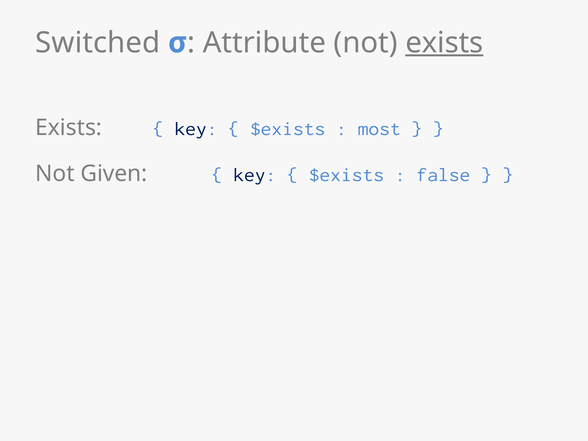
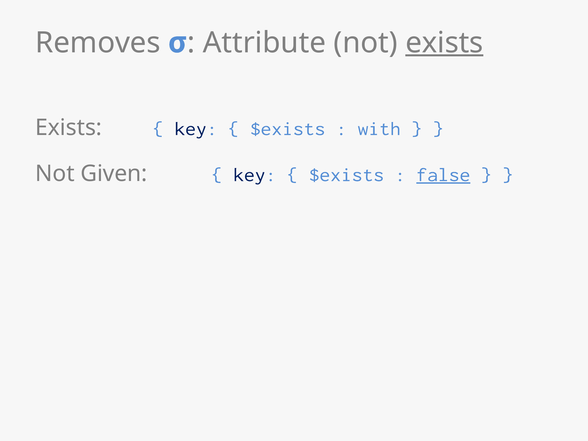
Switched: Switched -> Removes (98, 43)
most: most -> with (379, 129)
false underline: none -> present (443, 175)
